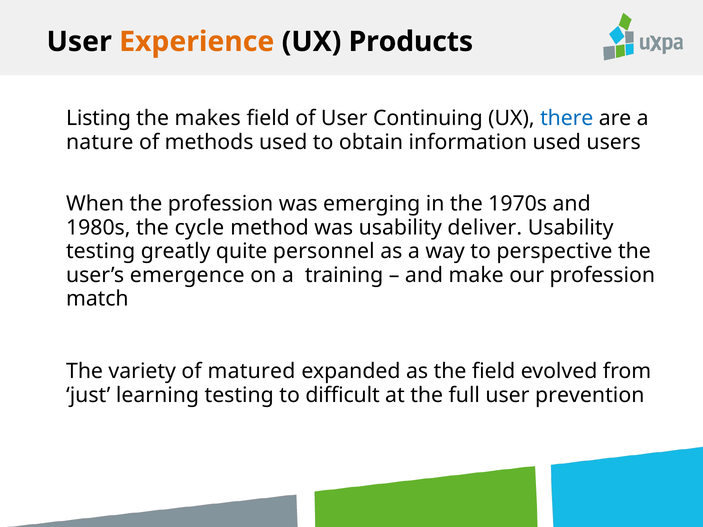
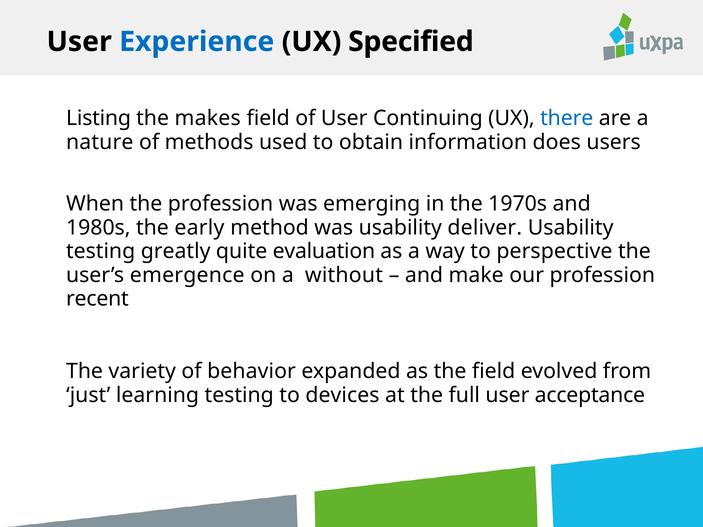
Experience colour: orange -> blue (197, 42)
Products: Products -> Specified (411, 42)
information used: used -> does (557, 142)
cycle: cycle -> early (199, 228)
personnel: personnel -> evaluation (324, 251)
training: training -> without (344, 275)
match: match -> recent (97, 299)
matured: matured -> behavior (252, 372)
difficult: difficult -> devices (342, 395)
prevention: prevention -> acceptance (590, 395)
